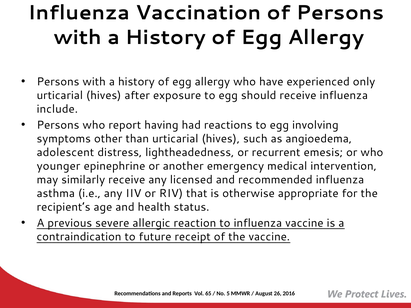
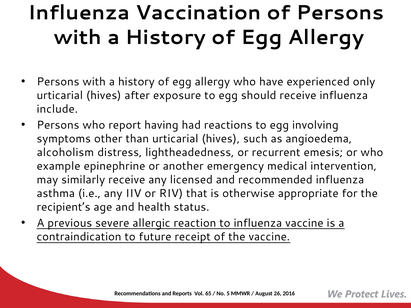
adolescent: adolescent -> alcoholism (65, 152)
younger: younger -> example (59, 166)
